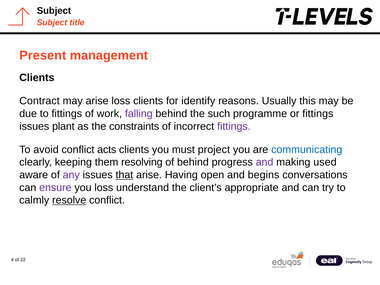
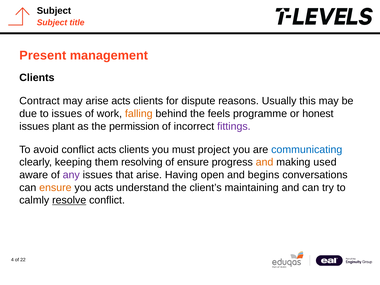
arise loss: loss -> acts (121, 101)
identify: identify -> dispute (198, 101)
to fittings: fittings -> issues (67, 114)
falling colour: purple -> orange (139, 114)
such: such -> feels (219, 114)
or fittings: fittings -> honest (318, 114)
constraints: constraints -> permission (134, 126)
of behind: behind -> ensure (193, 162)
and colour: purple -> orange (265, 162)
that underline: present -> none (124, 175)
ensure colour: purple -> orange (55, 188)
you loss: loss -> acts (104, 188)
appropriate: appropriate -> maintaining (252, 188)
